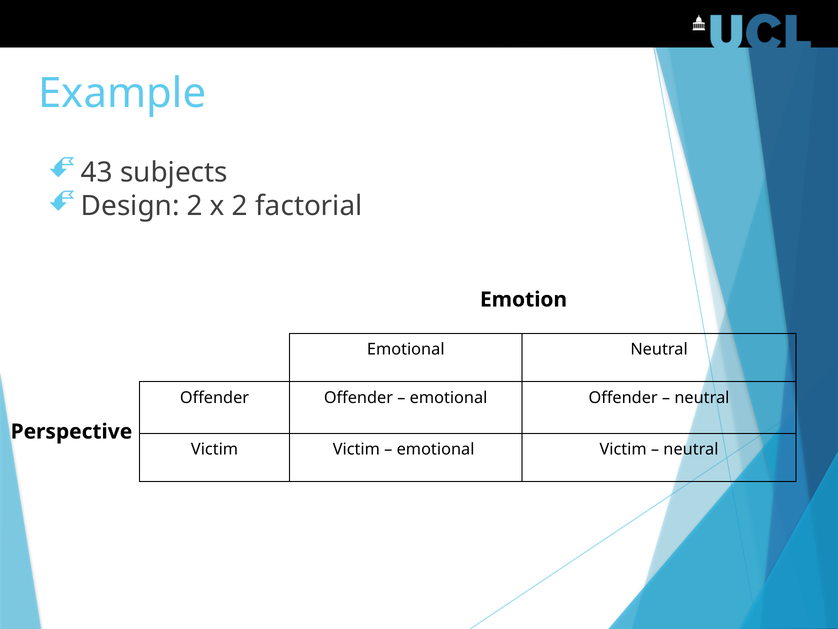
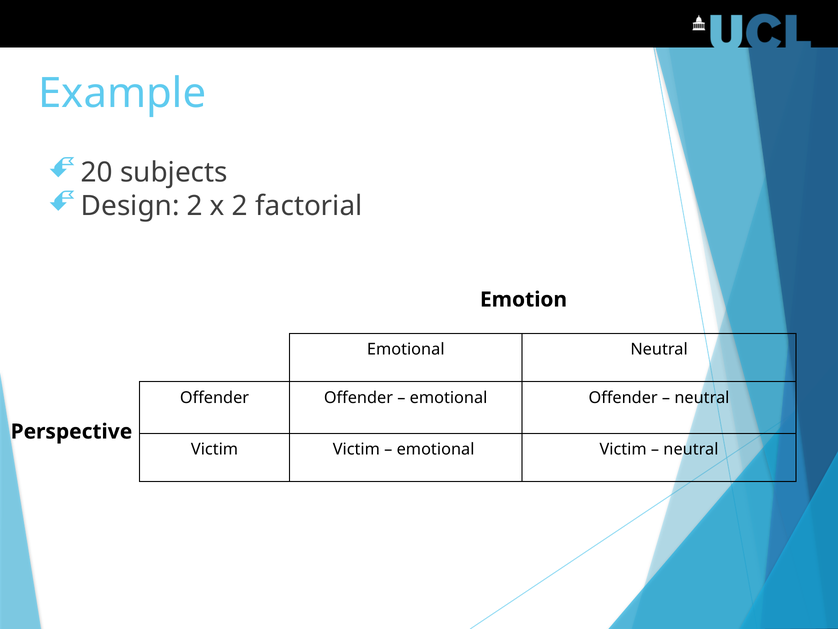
43: 43 -> 20 (97, 172)
